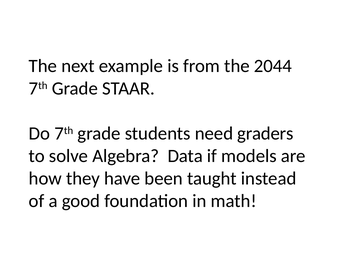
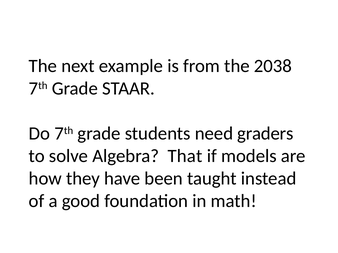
2044: 2044 -> 2038 (273, 66)
Data: Data -> That (185, 156)
